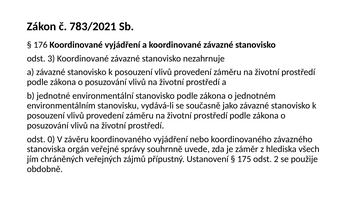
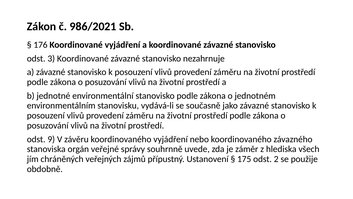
783/2021: 783/2021 -> 986/2021 (93, 27)
0: 0 -> 9 (51, 139)
